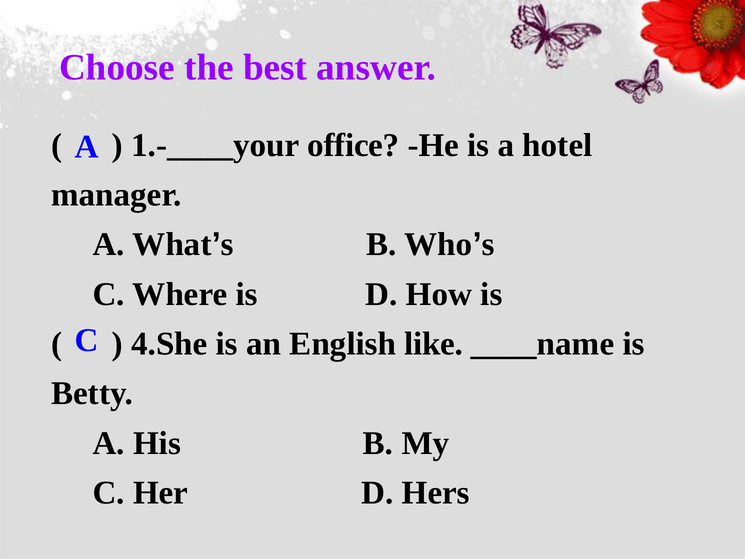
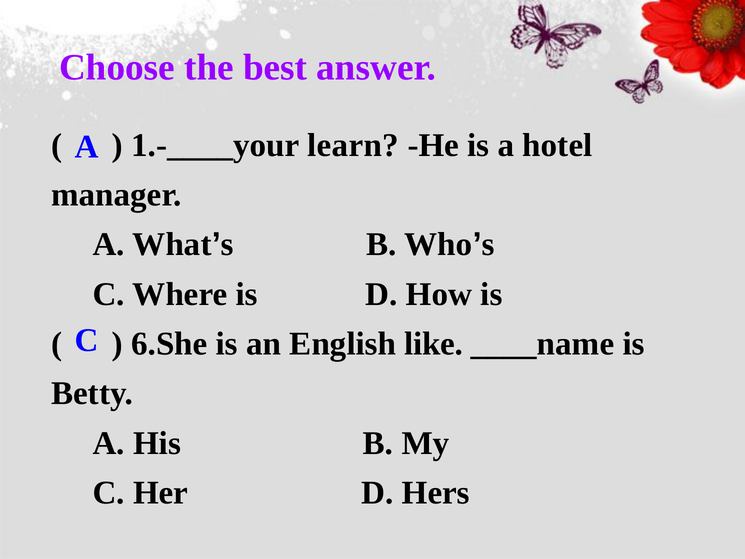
office: office -> learn (353, 145)
4.She: 4.She -> 6.She (169, 344)
